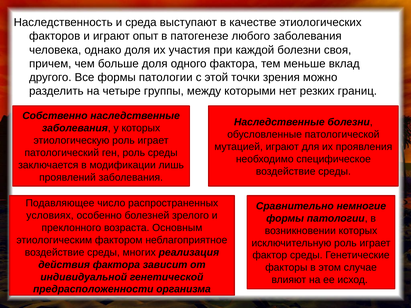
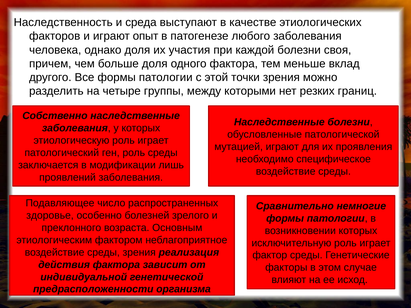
условиях: условиях -> здоровье (50, 216)
среды многих: многих -> зрения (139, 253)
